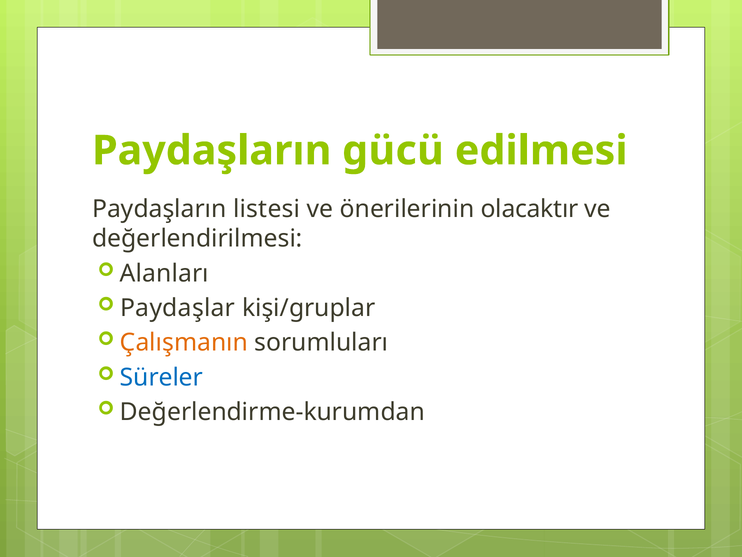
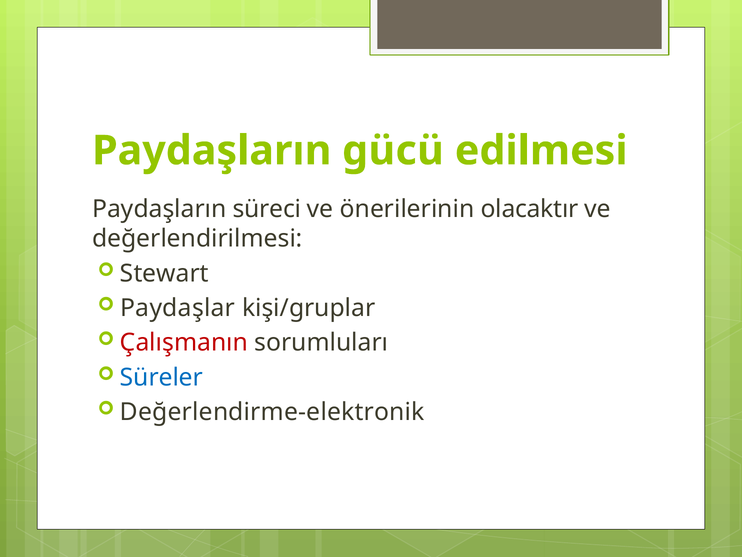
listesi: listesi -> süreci (267, 209)
Alanları: Alanları -> Stewart (164, 273)
Çalışmanın colour: orange -> red (184, 342)
Değerlendirme-kurumdan: Değerlendirme-kurumdan -> Değerlendirme-elektronik (272, 412)
